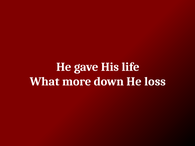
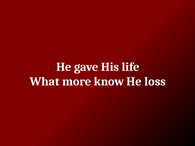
down: down -> know (109, 82)
